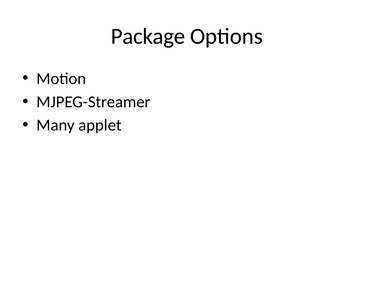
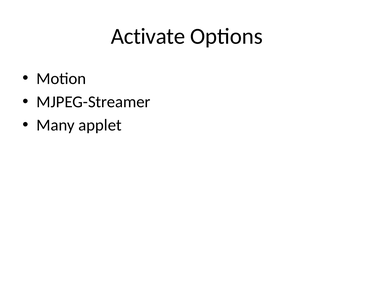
Package: Package -> Activate (148, 36)
